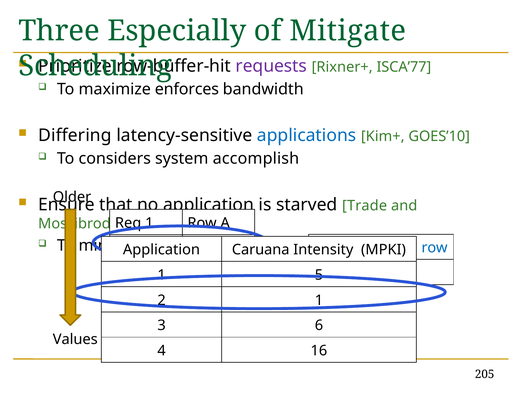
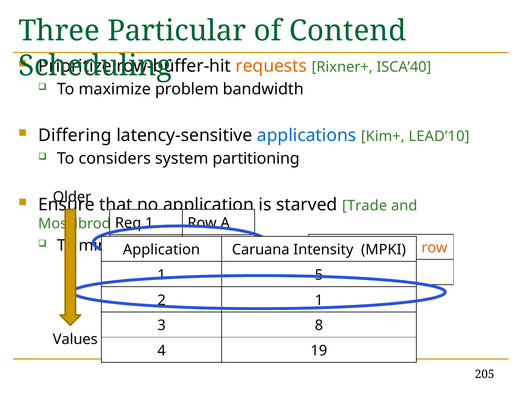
Especially: Especially -> Particular (177, 31)
Mitigate: Mitigate -> Contend (348, 31)
requests colour: purple -> orange (271, 66)
ISCA’77: ISCA’77 -> ISCA’40 (404, 67)
enforces: enforces -> problem (187, 89)
GOES’10: GOES’10 -> LEAD’10 (439, 136)
accomplish: accomplish -> partitioning (256, 159)
row colour: blue -> orange (434, 248)
6: 6 -> 8 (319, 326)
16: 16 -> 19 (319, 351)
